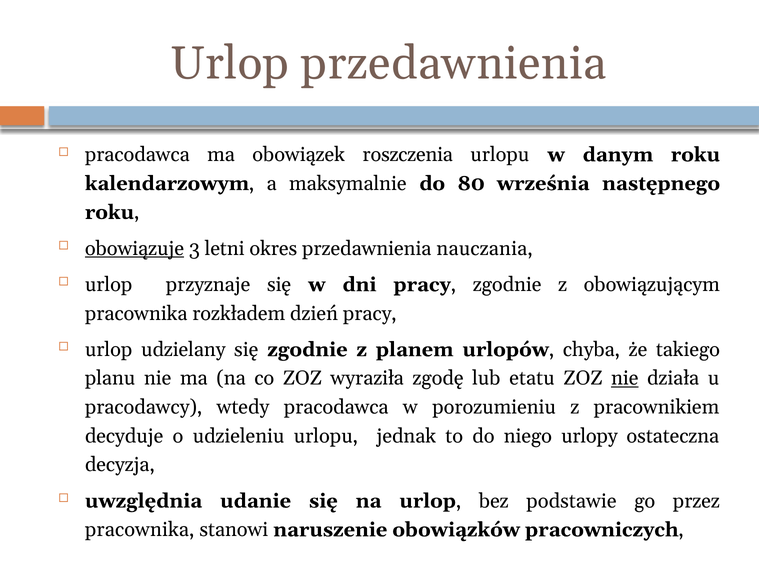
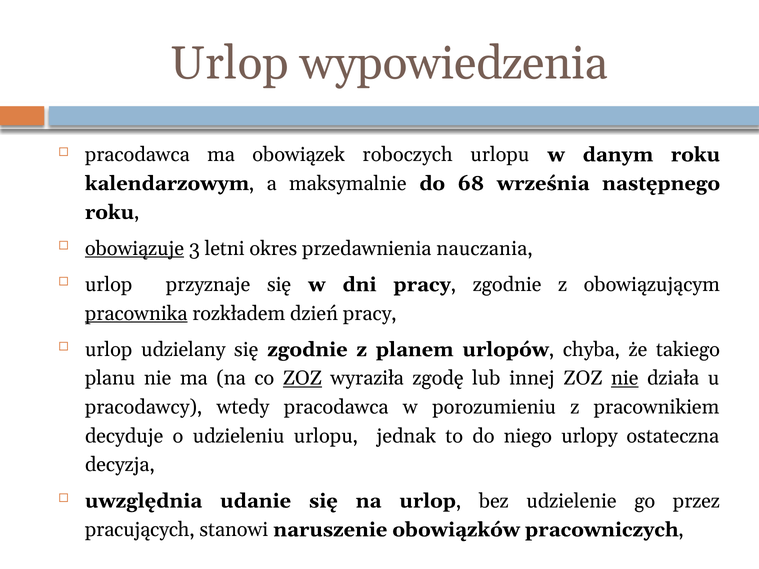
Urlop przedawnienia: przedawnienia -> wypowiedzenia (454, 63)
roszczenia: roszczenia -> roboczych (408, 155)
80: 80 -> 68 (471, 184)
pracownika underline: none -> present (136, 314)
ZOZ underline: none -> present (302, 379)
etatu: etatu -> innej (532, 379)
podstawie: podstawie -> udzielenie (571, 501)
pracownika: pracownika -> pracujących (140, 530)
